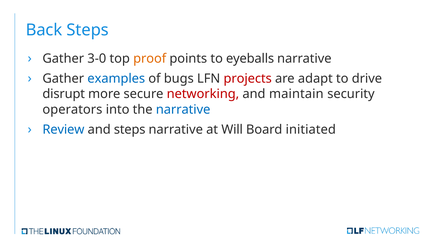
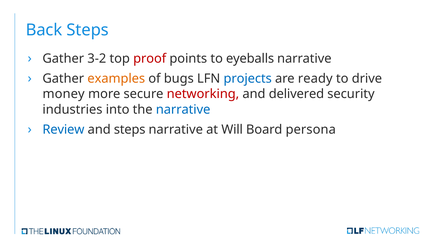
3-0: 3-0 -> 3-2 (97, 59)
proof colour: orange -> red (150, 59)
examples colour: blue -> orange (116, 79)
projects colour: red -> blue (248, 79)
adapt: adapt -> ready (315, 79)
disrupt: disrupt -> money (64, 94)
maintain: maintain -> delivered (296, 94)
operators: operators -> industries (72, 109)
initiated: initiated -> persona (311, 130)
